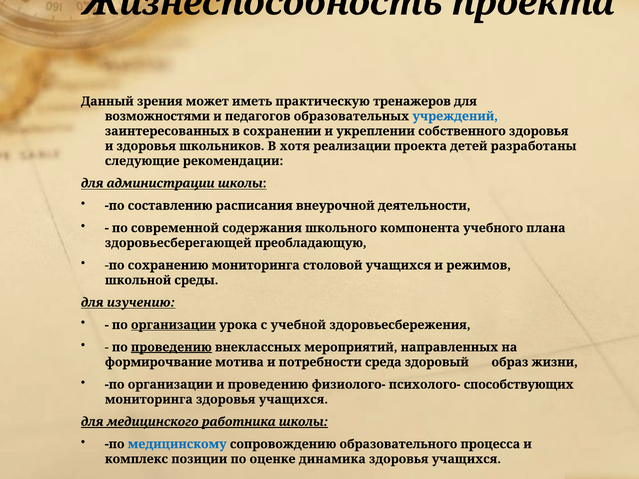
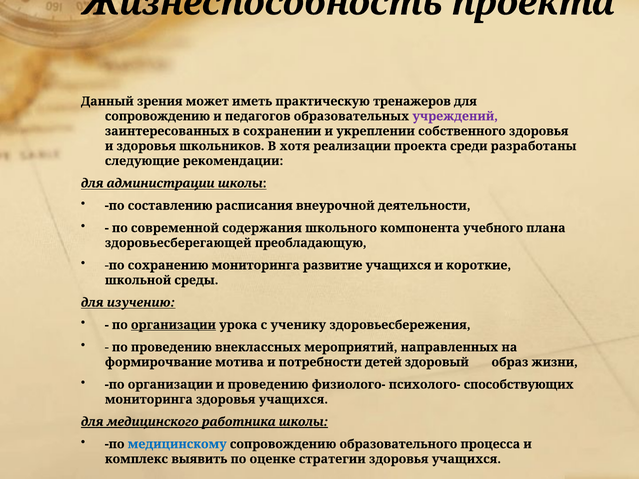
возможностями: возможностями -> сопровождению (157, 116)
учреждений colour: blue -> purple (455, 116)
детей: детей -> среди (469, 146)
столовой: столовой -> развитие (333, 265)
режимов: режимов -> короткие (479, 265)
учебной: учебной -> ученику (298, 325)
проведению underline: present -> none (171, 347)
среда: среда -> детей (383, 362)
позиции: позиции -> выявить (199, 459)
динамика: динамика -> стратегии (332, 459)
